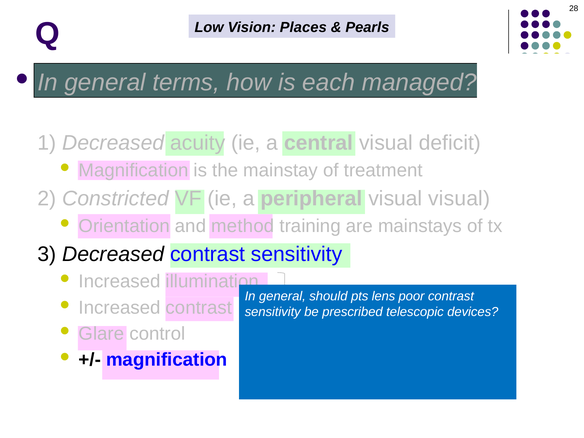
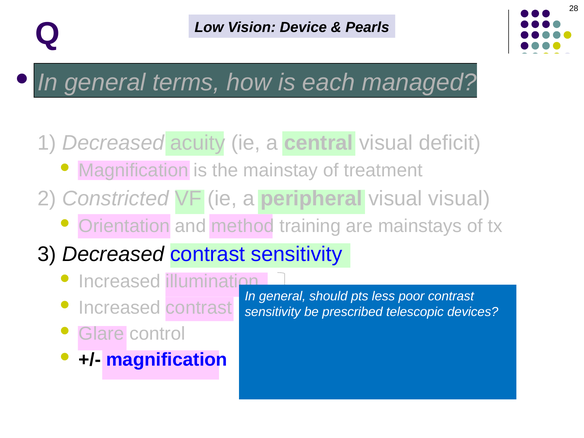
Places: Places -> Device (303, 27)
pts lens: lens -> less (383, 296)
